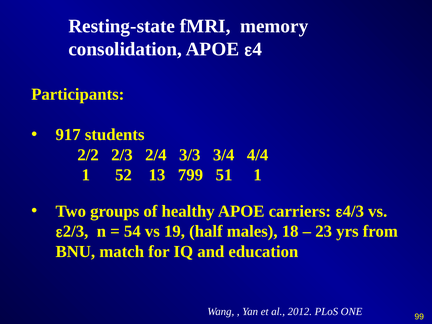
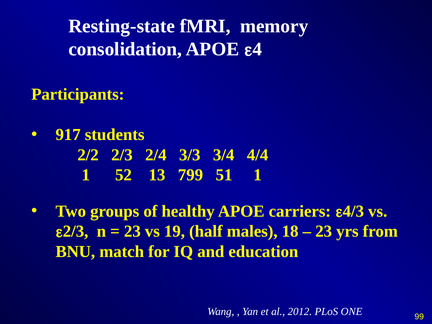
54: 54 -> 23 (132, 231)
